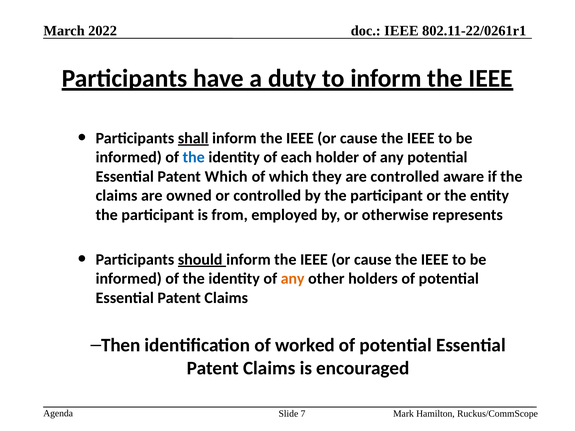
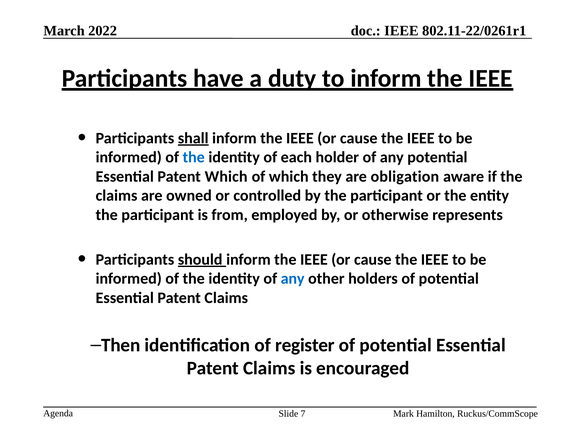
are controlled: controlled -> obligation (405, 177)
any colour: orange -> blue (293, 279)
worked: worked -> register (305, 345)
